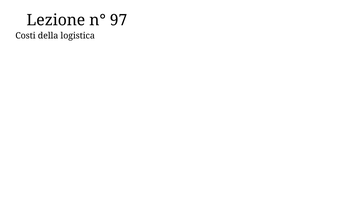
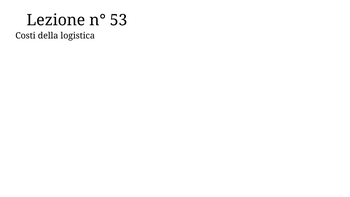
97: 97 -> 53 (119, 20)
